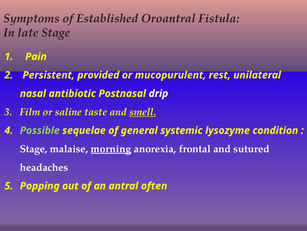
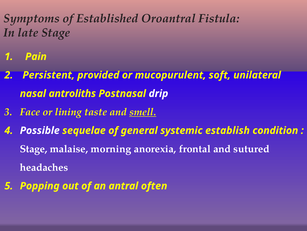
rest: rest -> soft (220, 75)
antibiotic: antibiotic -> antroliths (72, 93)
Film: Film -> Face (30, 112)
saline: saline -> lining (68, 112)
Possible colour: light green -> white (40, 130)
lysozyme: lysozyme -> establish (228, 130)
morning underline: present -> none (111, 149)
